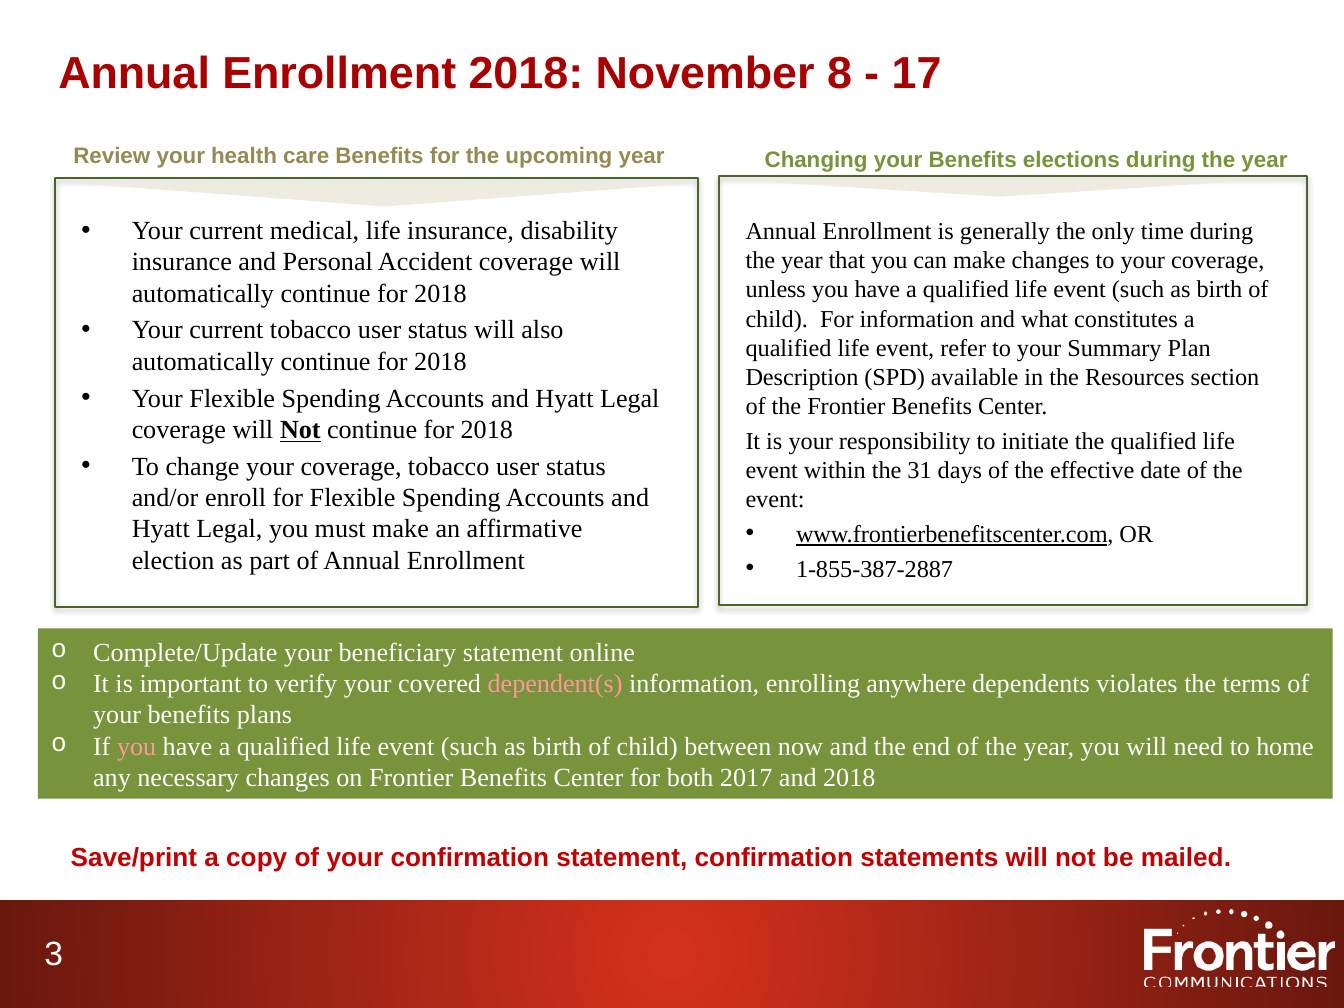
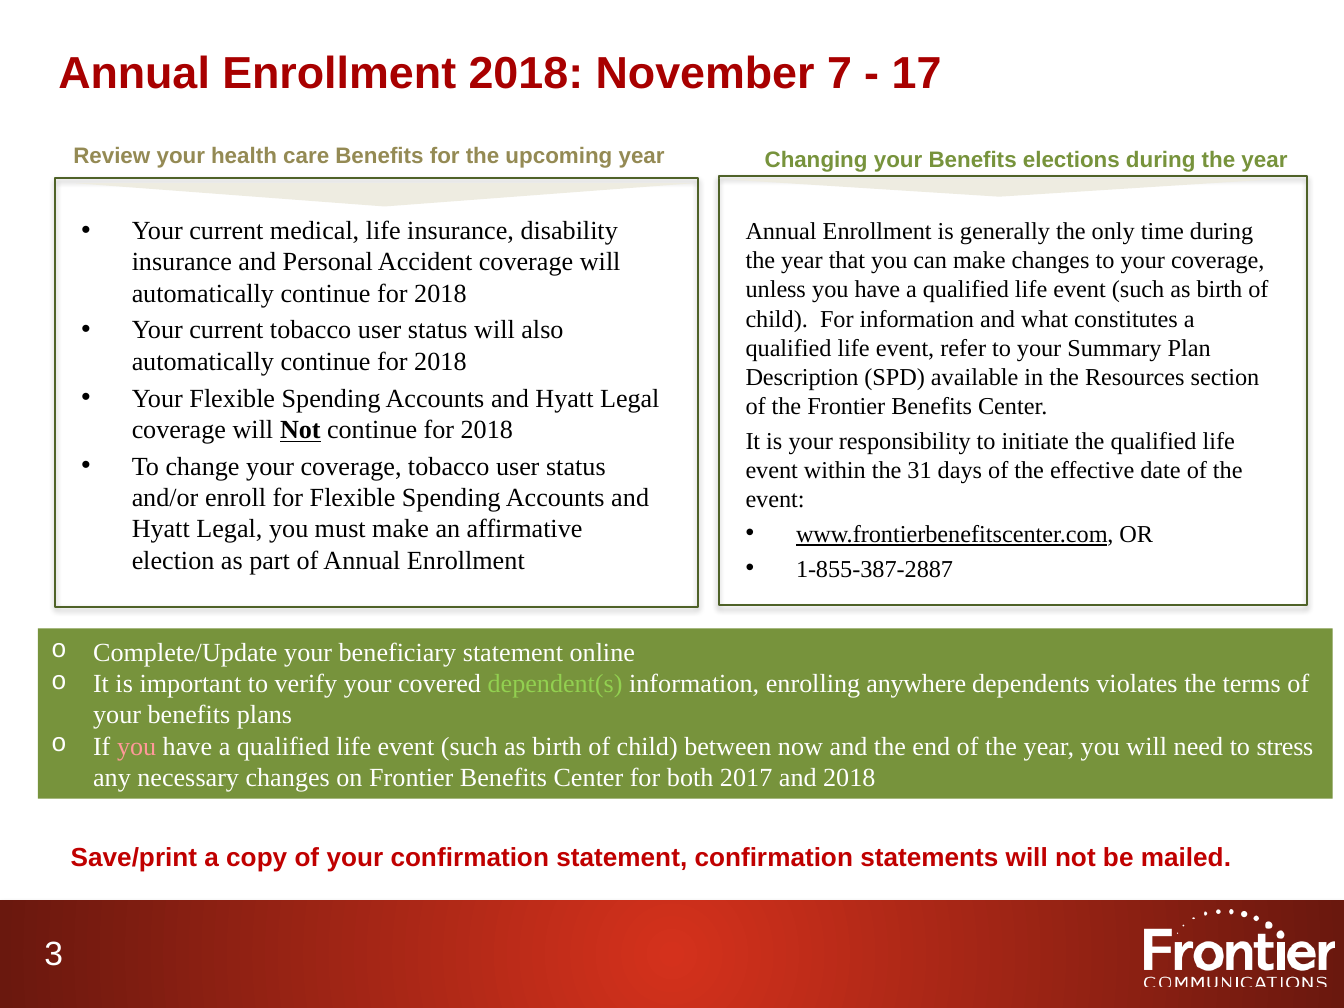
8: 8 -> 7 (840, 74)
dependent(s colour: pink -> light green (555, 684)
home: home -> stress (1285, 747)
